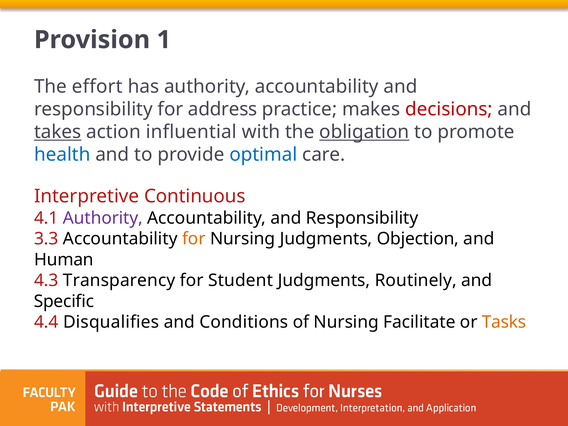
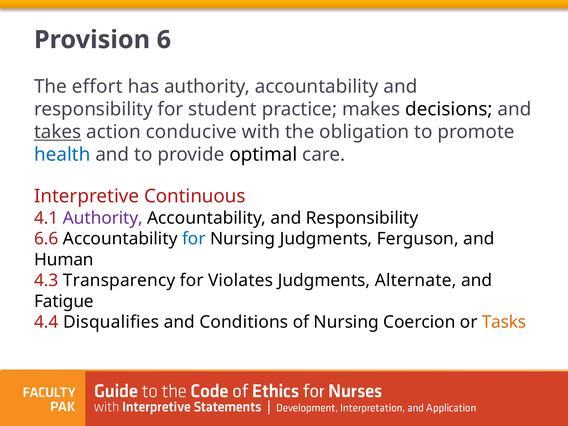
1: 1 -> 6 (164, 40)
address: address -> student (223, 109)
decisions colour: red -> black (449, 109)
influential: influential -> conducive (191, 132)
obligation underline: present -> none (364, 132)
optimal colour: blue -> black (263, 155)
3.3: 3.3 -> 6.6 (46, 239)
for colour: orange -> blue (194, 239)
Objection: Objection -> Ferguson (418, 239)
Student: Student -> Violates (241, 280)
Routinely: Routinely -> Alternate (416, 280)
Specific: Specific -> Fatigue (64, 301)
Facilitate: Facilitate -> Coercion (419, 322)
